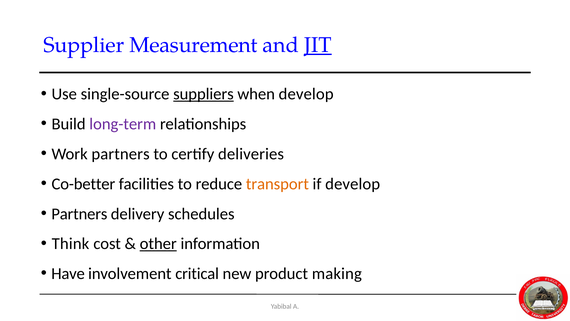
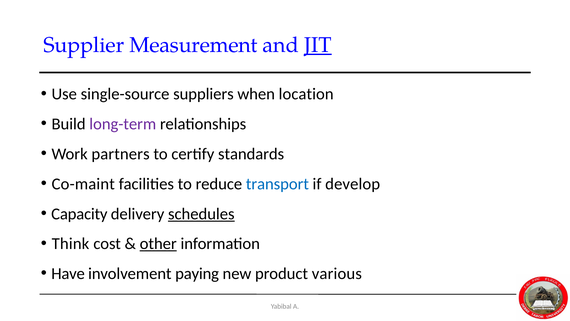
suppliers underline: present -> none (203, 94)
when develop: develop -> location (306, 94)
deliveries: deliveries -> standards (251, 154)
Co-better: Co-better -> Co-maint (83, 184)
transport colour: orange -> blue (277, 184)
Partners: Partners -> Capacity (79, 214)
schedules underline: none -> present (201, 214)
critical: critical -> paying (197, 273)
making: making -> various (337, 273)
